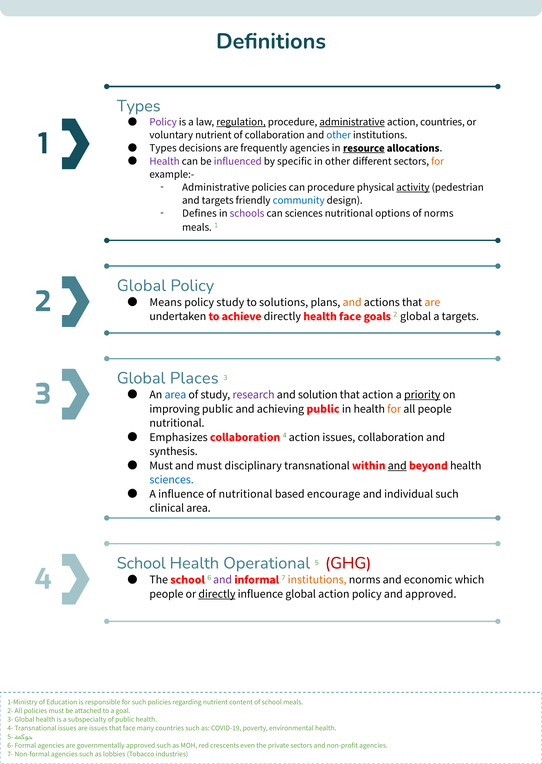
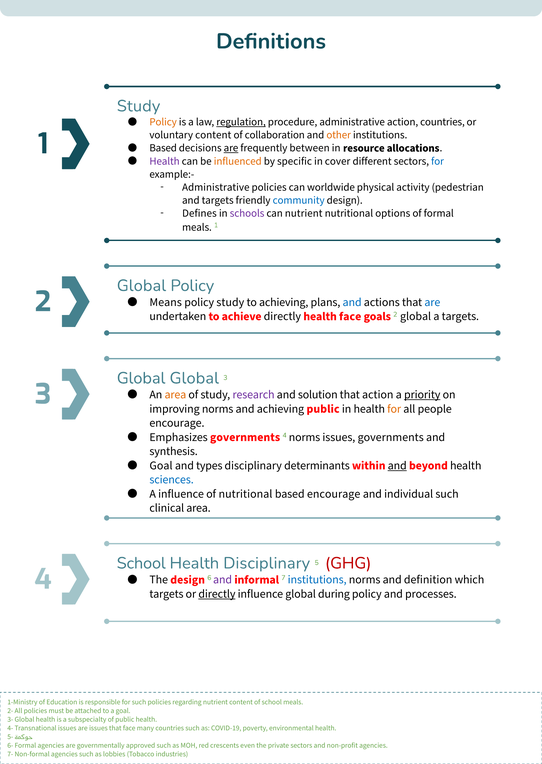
Types: Types -> Study (139, 106)
Policy colour: purple -> orange (163, 122)
administrative underline: present -> none (352, 122)
voluntary nutrient: nutrient -> content (213, 135)
other colour: blue -> orange (339, 135)
Types: Types -> Based (163, 148)
are underline: none -> present (231, 148)
frequently agencies: agencies -> between (310, 148)
resource underline: present -> none (364, 148)
influenced colour: purple -> orange (238, 161)
in other: other -> cover (338, 161)
for colour: orange -> blue (438, 161)
can procedure: procedure -> worldwide (331, 187)
activity underline: present -> none (413, 187)
can sciences: sciences -> nutrient (304, 213)
of norms: norms -> formal (439, 213)
to solutions: solutions -> achieving (284, 302)
and colour: orange -> blue (352, 302)
are colour: orange -> blue (432, 302)
Global Places: Places -> Global (194, 378)
area colour: blue -> orange (175, 395)
improving public: public -> norms (218, 409)
nutritional: nutritional -> encourage (177, 423)
Emphasizes collaboration: collaboration -> governments (245, 437)
4 action: action -> norms (304, 437)
issues collaboration: collaboration -> governments (391, 437)
Must: Must -> Goal (161, 465)
and must: must -> types (209, 465)
disciplinary transnational: transnational -> determinants (317, 465)
Health Operational: Operational -> Disciplinary (267, 563)
The school: school -> design (188, 580)
institutions colour: orange -> blue (317, 580)
economic: economic -> definition (428, 580)
people: people -> targets (166, 594)
global action: action -> during (334, 594)
and approved: approved -> processes (431, 594)
